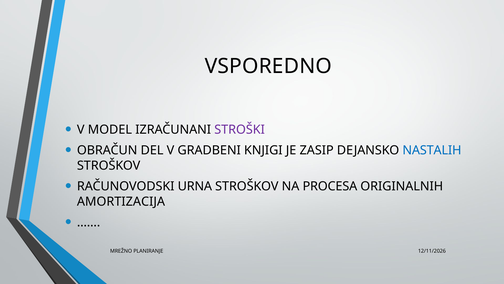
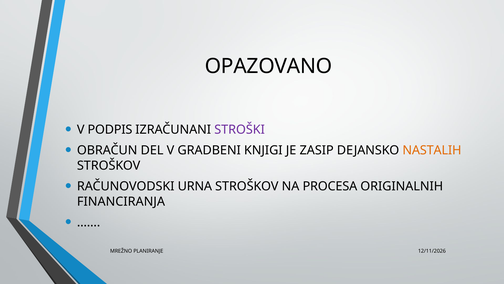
VSPOREDNO: VSPOREDNO -> OPAZOVANO (269, 66)
MODEL: MODEL -> PODPIS (110, 129)
NASTALIH colour: blue -> orange (432, 150)
AMORTIZACIJA: AMORTIZACIJA -> FINANCIRANJA (121, 201)
